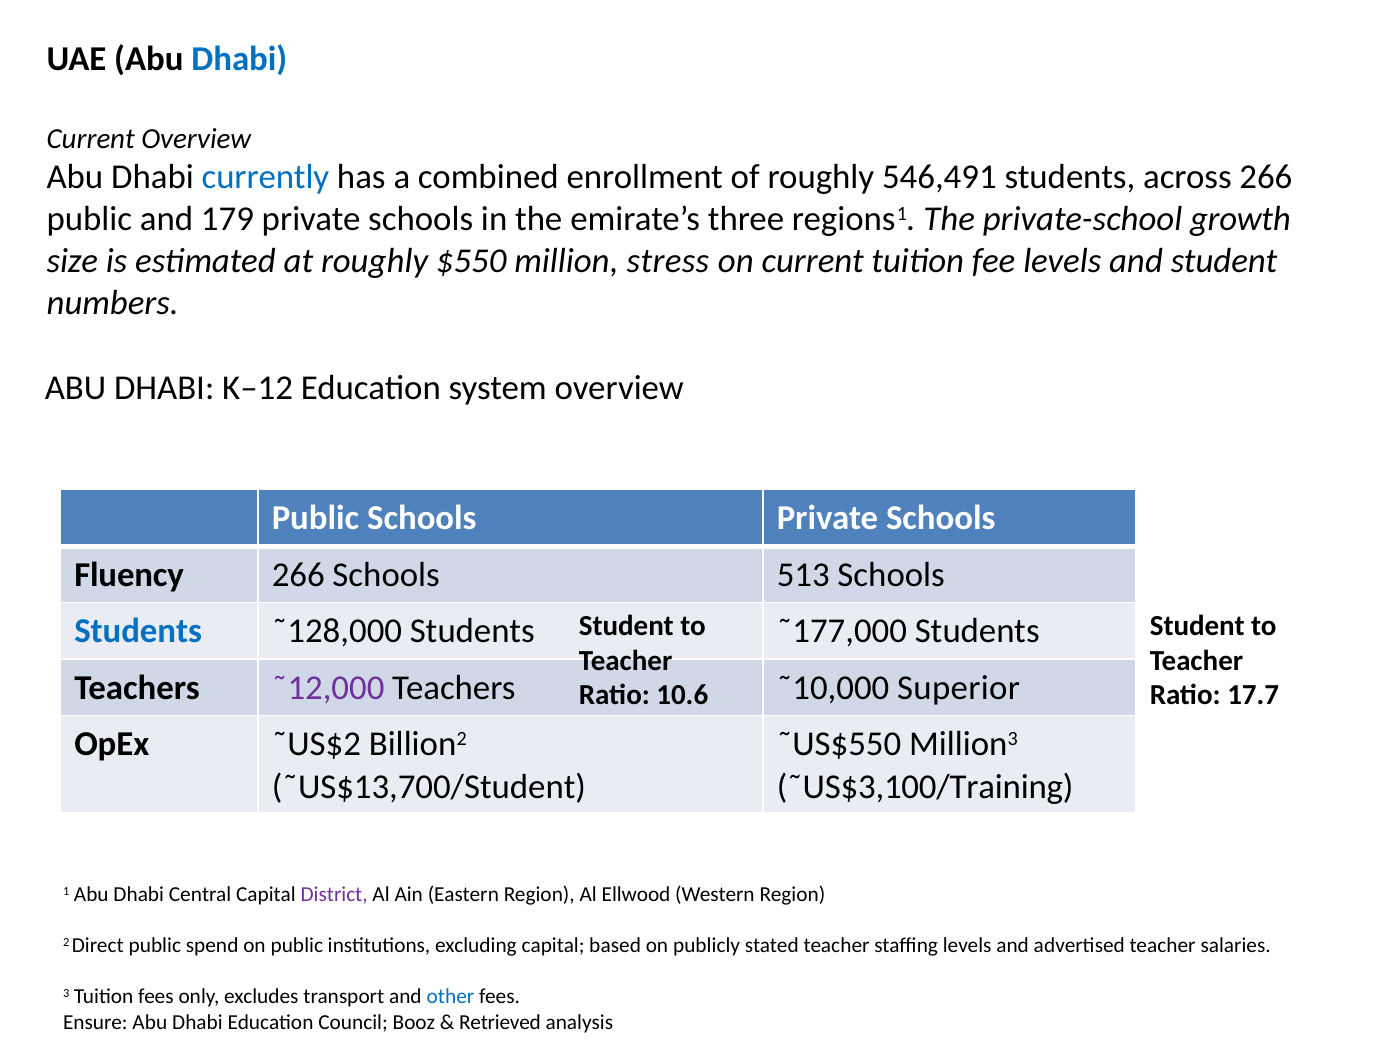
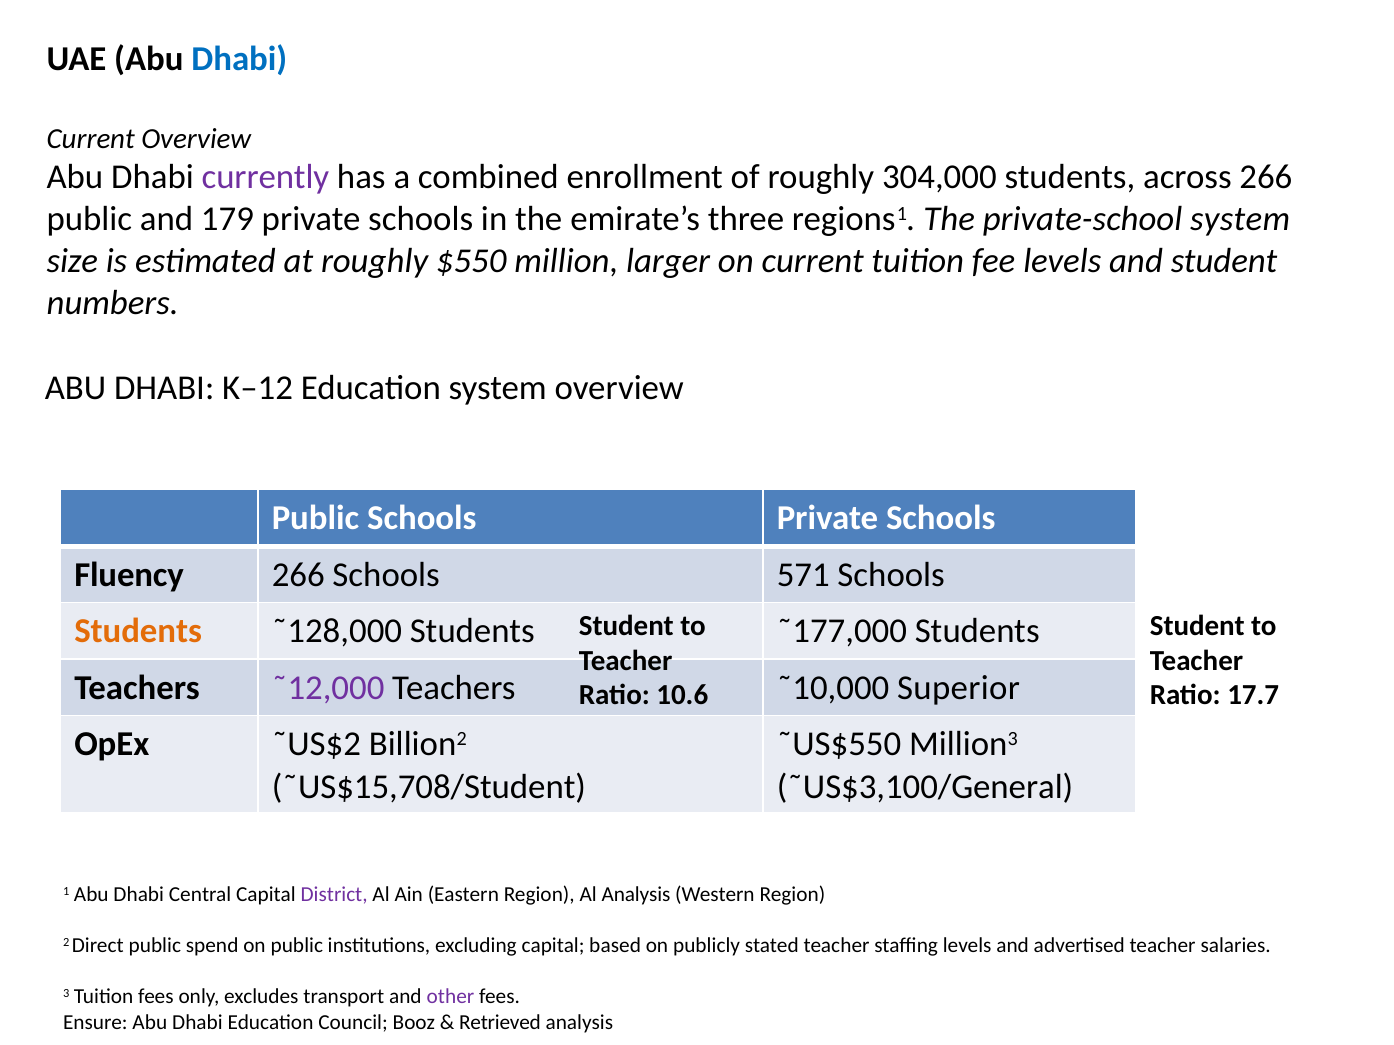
currently colour: blue -> purple (265, 177)
546,491: 546,491 -> 304,000 (939, 177)
private-school growth: growth -> system (1240, 219)
stress: stress -> larger (668, 261)
513: 513 -> 571 (803, 575)
Students colour: blue -> orange (138, 632)
˜US$13,700/Student: ˜US$13,700/Student -> ˜US$15,708/Student (429, 787)
˜US$3,100/Training: ˜US$3,100/Training -> ˜US$3,100/General (925, 787)
Al Ellwood: Ellwood -> Analysis (636, 895)
other colour: blue -> purple (450, 997)
